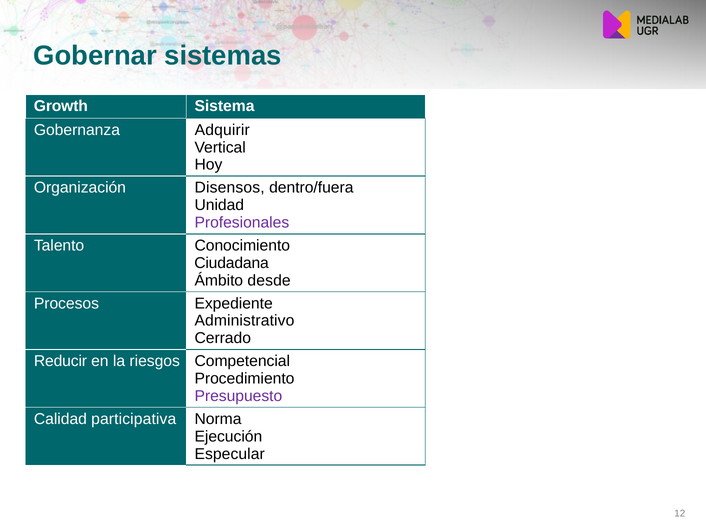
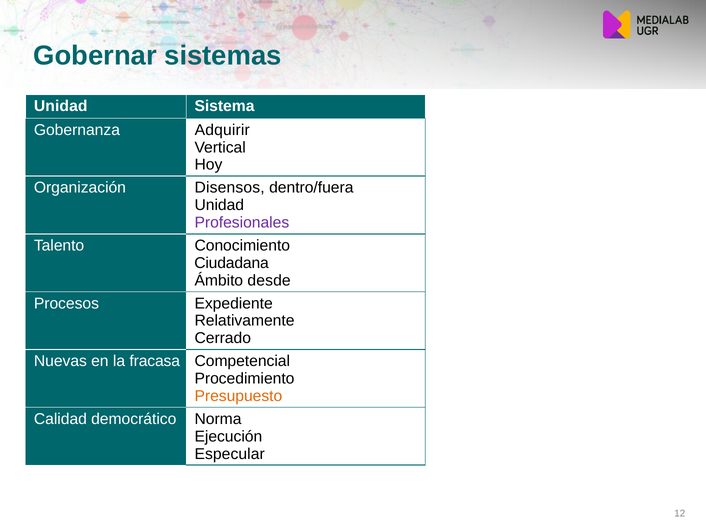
Growth: Growth -> Unidad (61, 106)
Administrativo: Administrativo -> Relativamente (245, 321)
Reducir: Reducir -> Nuevas (60, 362)
riesgos: riesgos -> fracasa (155, 362)
Presupuesto colour: purple -> orange (238, 396)
participativa: participativa -> democrático (134, 419)
